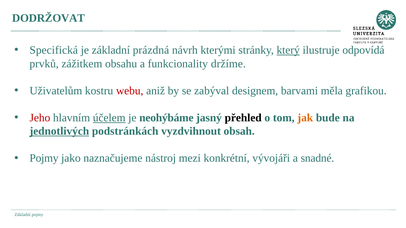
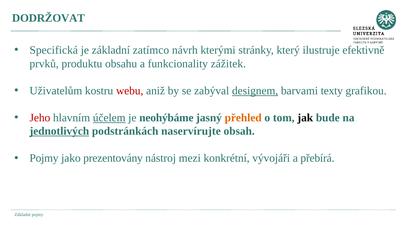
prázdná: prázdná -> zatímco (151, 50)
který underline: present -> none (288, 50)
odpovídá: odpovídá -> efektivně (363, 50)
zážitkem: zážitkem -> produktu (82, 64)
držíme: držíme -> zážitek (228, 64)
designem underline: none -> present (255, 91)
měla: měla -> texty (332, 91)
přehled colour: black -> orange (243, 118)
jak colour: orange -> black (305, 118)
vyzdvihnout: vyzdvihnout -> naservírujte (191, 131)
naznačujeme: naznačujeme -> prezentovány (113, 159)
snadné: snadné -> přebírá (317, 159)
